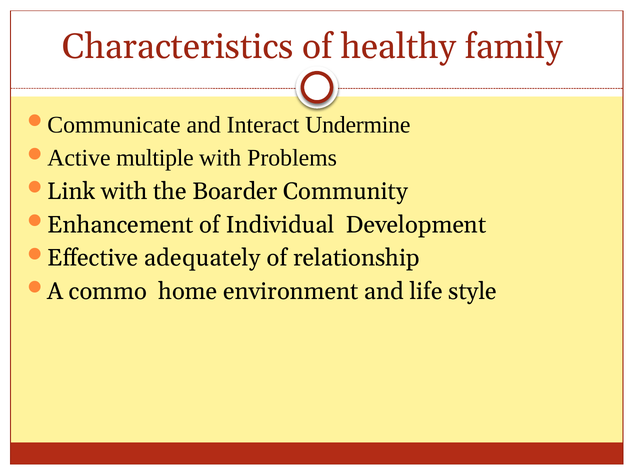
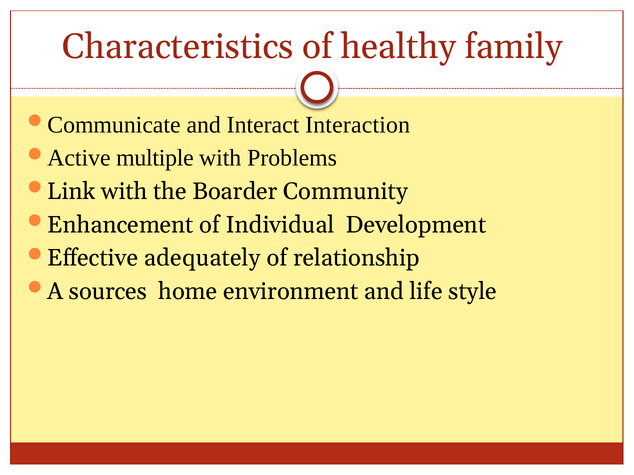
Undermine: Undermine -> Interaction (358, 125)
commo: commo -> sources (108, 292)
